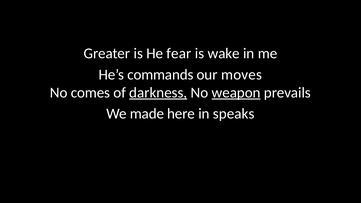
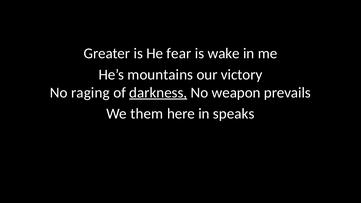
commands: commands -> mountains (160, 75)
moves: moves -> victory (242, 75)
comes: comes -> raging (90, 93)
weapon underline: present -> none (236, 93)
made: made -> them (147, 114)
